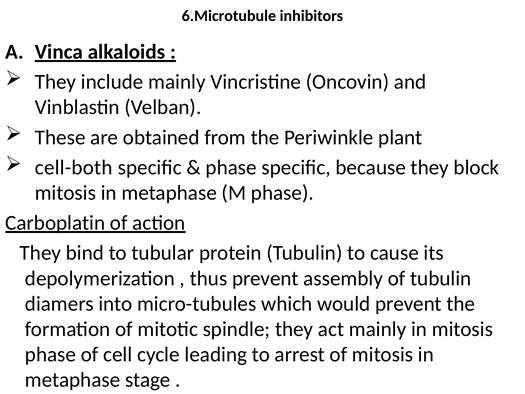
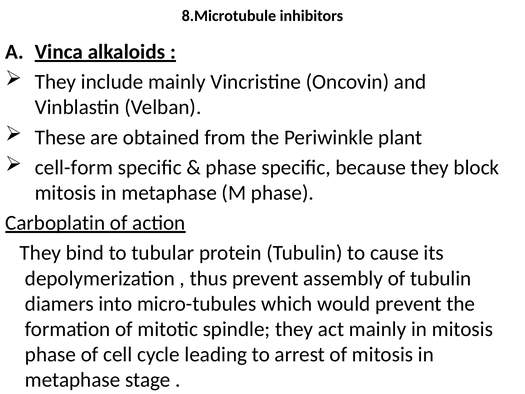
6.Microtubule: 6.Microtubule -> 8.Microtubule (229, 16)
cell-both: cell-both -> cell-form (74, 167)
